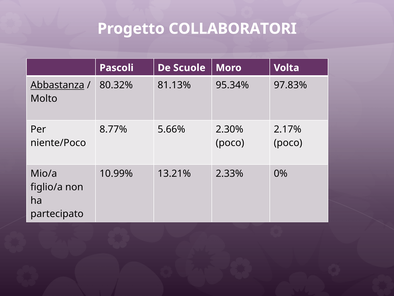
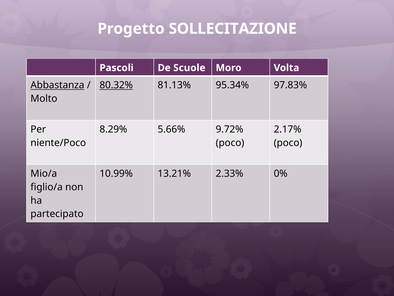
COLLABORATORI: COLLABORATORI -> SOLLECITAZIONE (233, 29)
80.32% underline: none -> present (116, 85)
8.77%: 8.77% -> 8.29% (113, 129)
2.30%: 2.30% -> 9.72% (230, 129)
